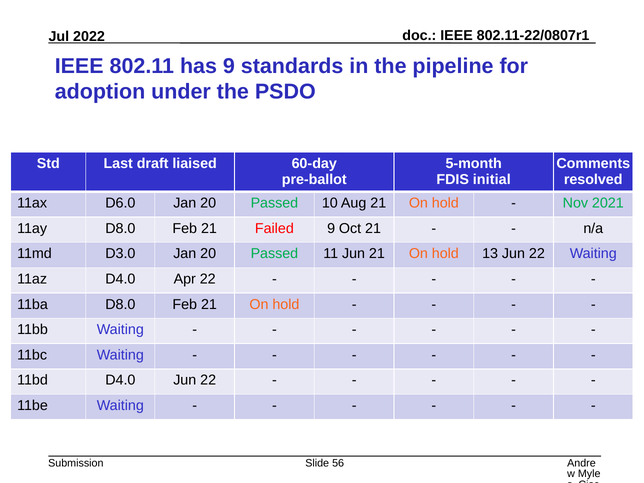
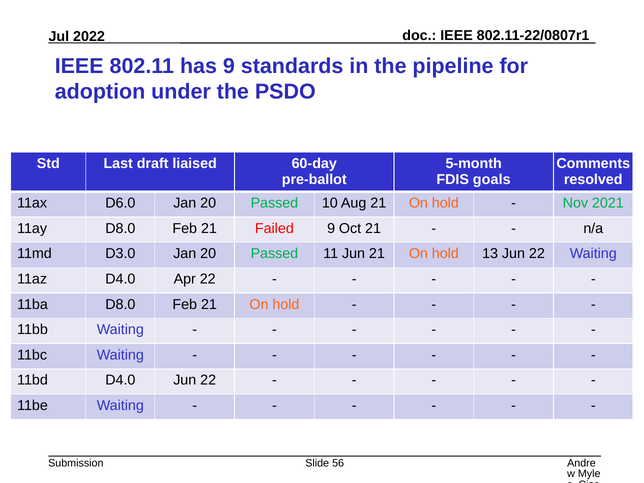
initial: initial -> goals (492, 180)
